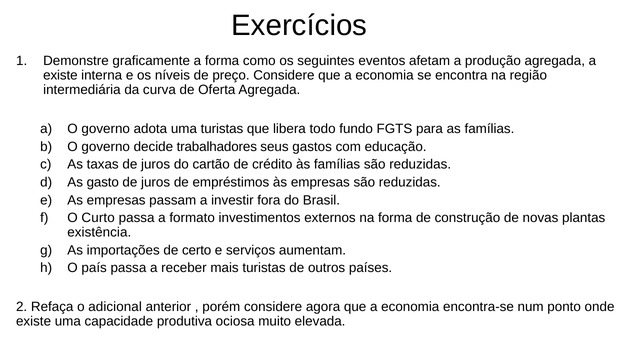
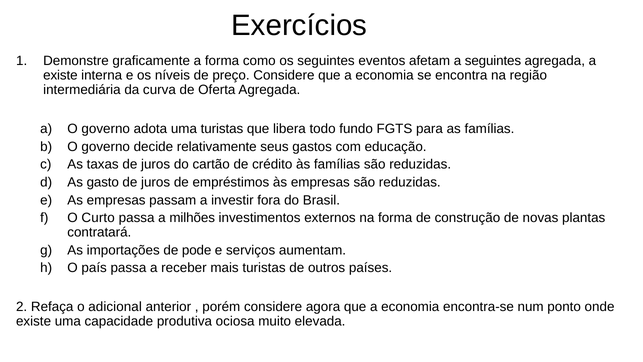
a produção: produção -> seguintes (493, 61)
trabalhadores: trabalhadores -> relativamente (217, 146)
formato: formato -> milhões (192, 218)
existência: existência -> contratará (99, 232)
certo: certo -> pode (197, 250)
